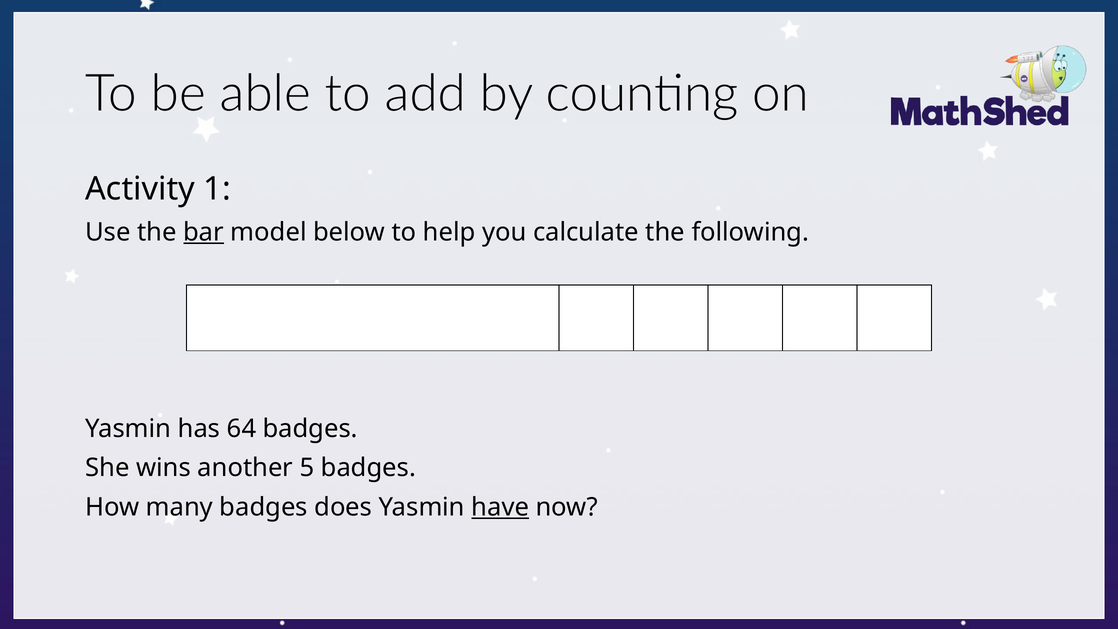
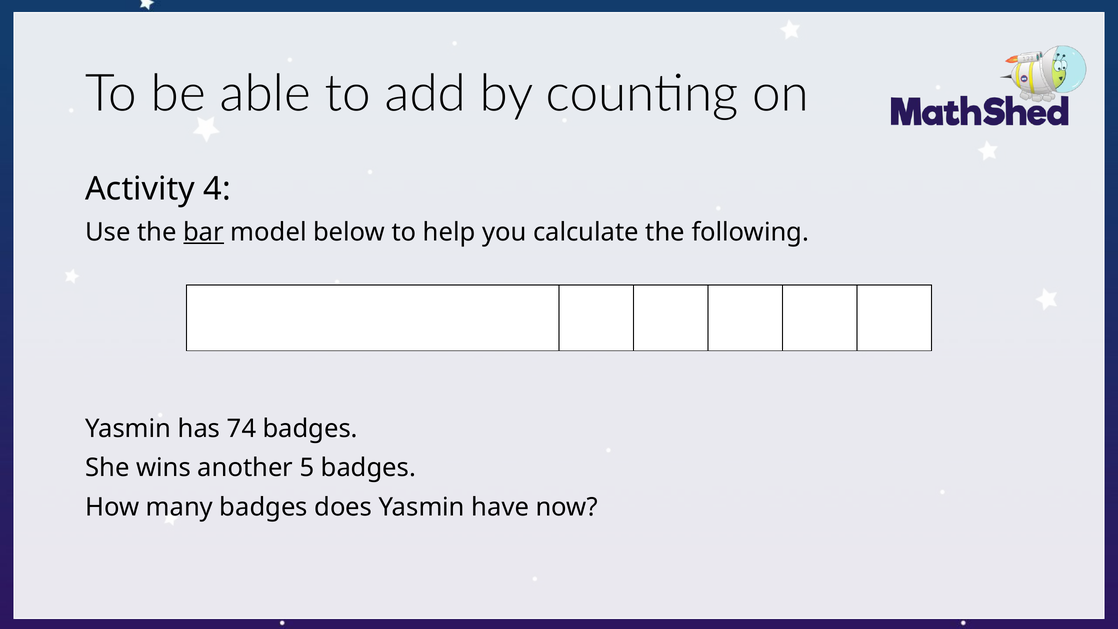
1: 1 -> 4 (217, 189)
64: 64 -> 74 (242, 429)
have underline: present -> none (500, 507)
